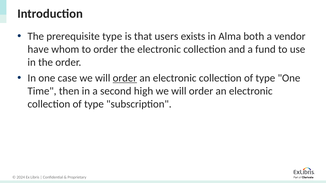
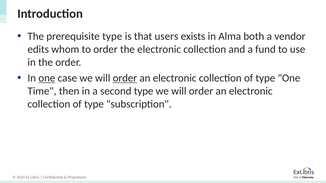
have: have -> edits (38, 49)
one underline: none -> present (47, 78)
second high: high -> type (144, 91)
